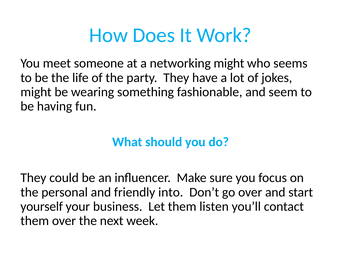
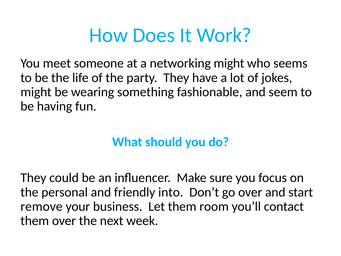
yourself: yourself -> remove (42, 206)
listen: listen -> room (214, 206)
